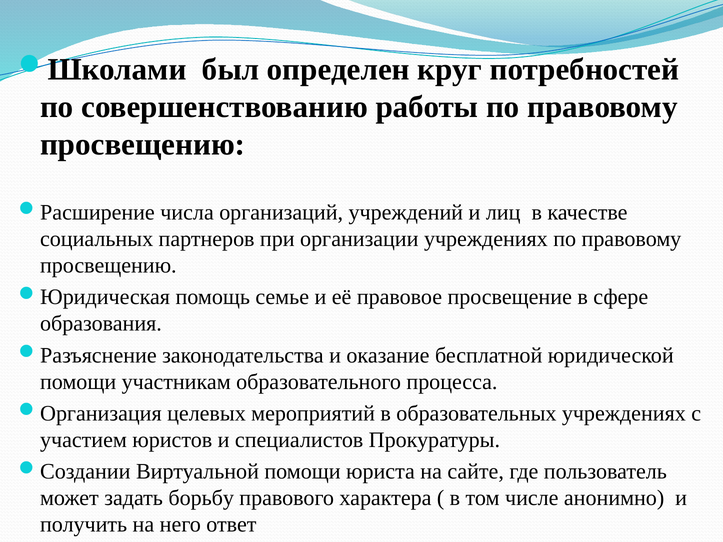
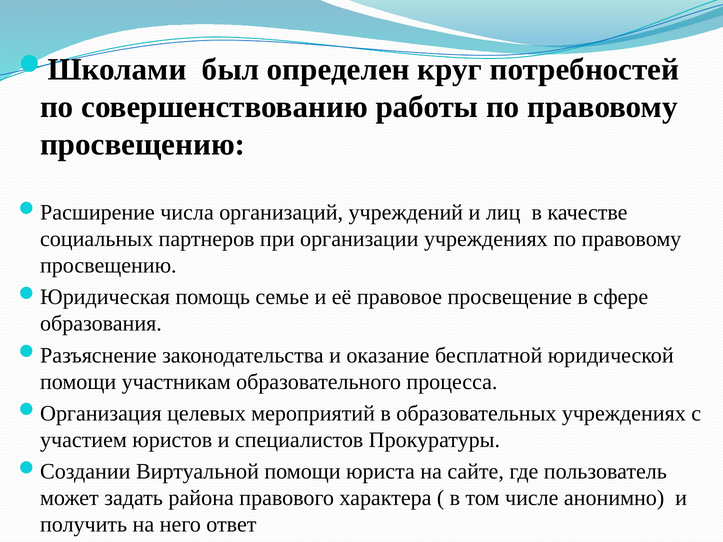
борьбу: борьбу -> района (201, 498)
